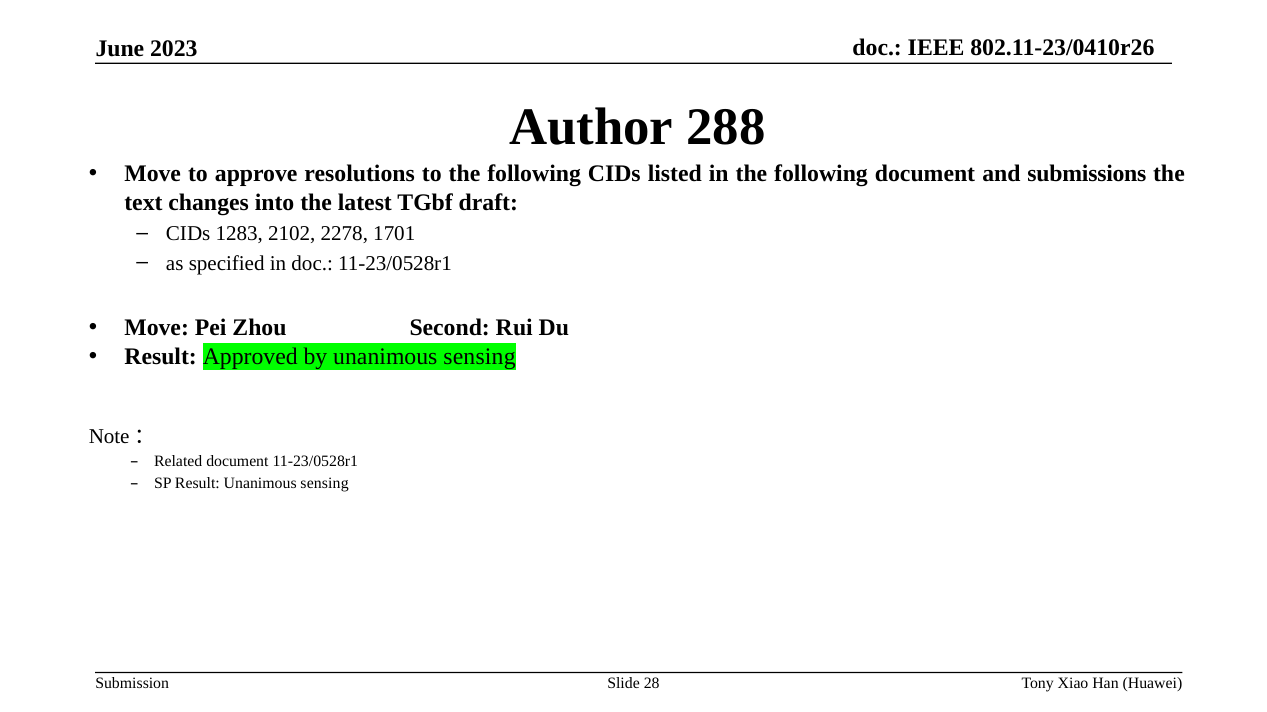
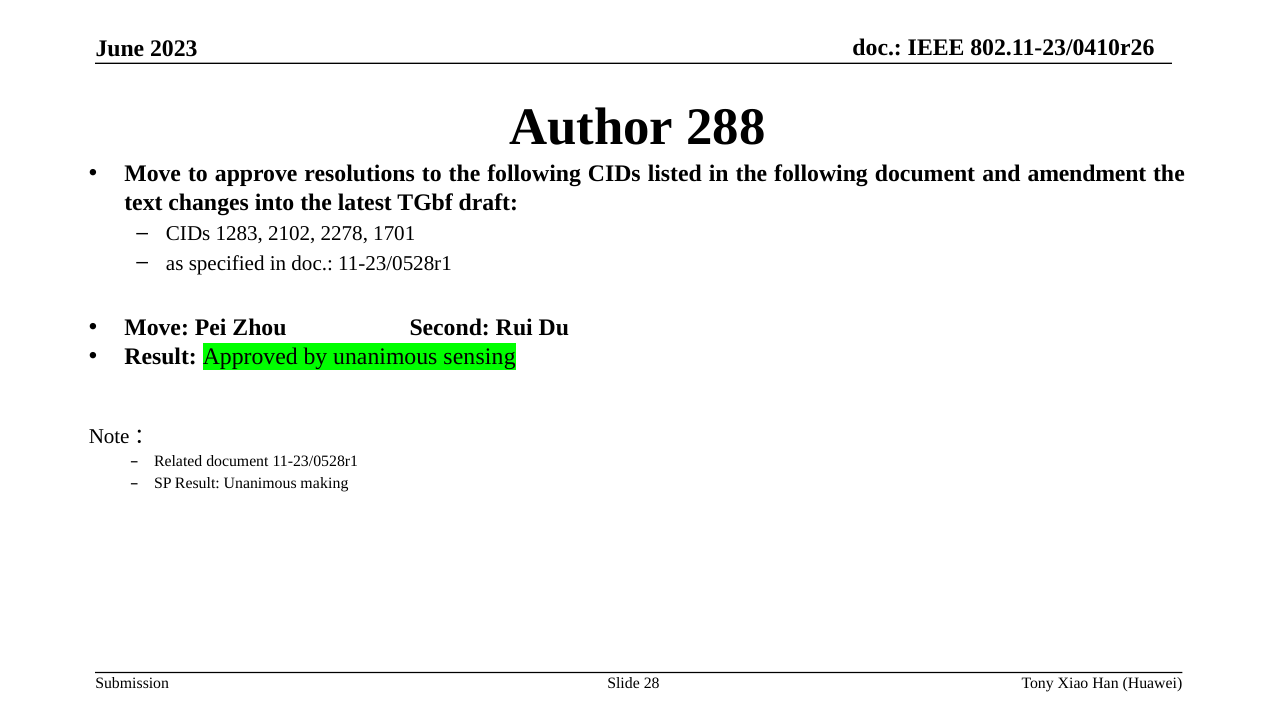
submissions: submissions -> amendment (1087, 174)
Result Unanimous sensing: sensing -> making (325, 484)
